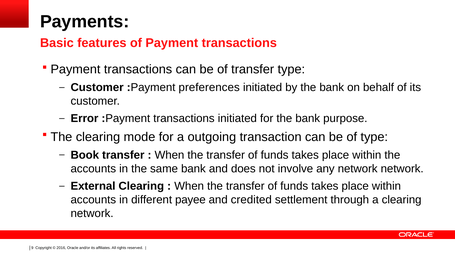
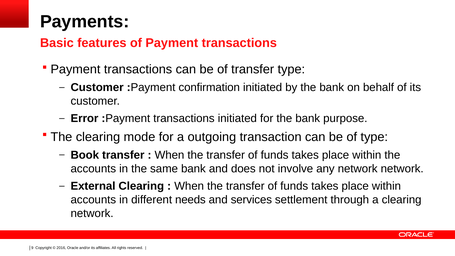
preferences: preferences -> confirmation (209, 87)
payee: payee -> needs (190, 200)
credited: credited -> services (251, 200)
